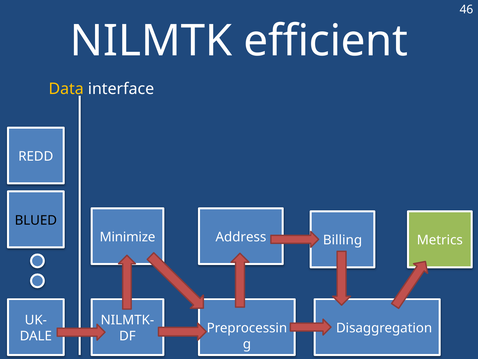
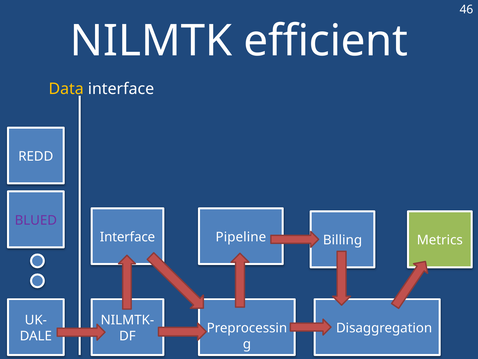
BLUED colour: black -> purple (36, 220)
Minimize: Minimize -> Interface (127, 237)
Address: Address -> Pipeline (241, 237)
